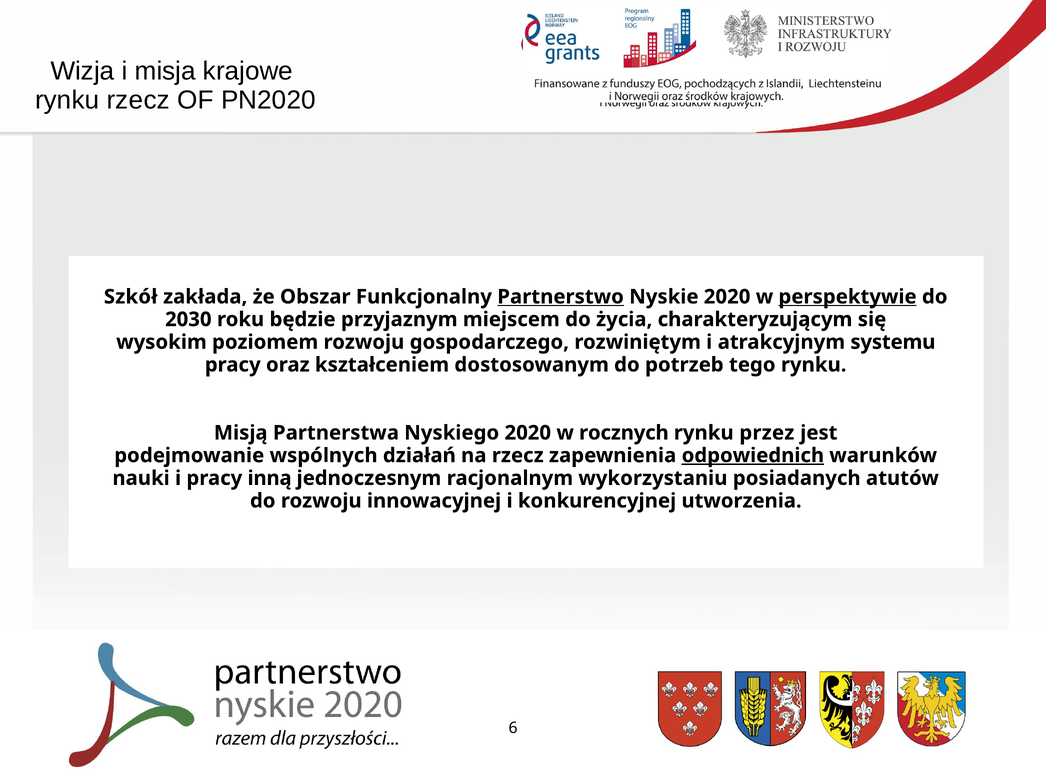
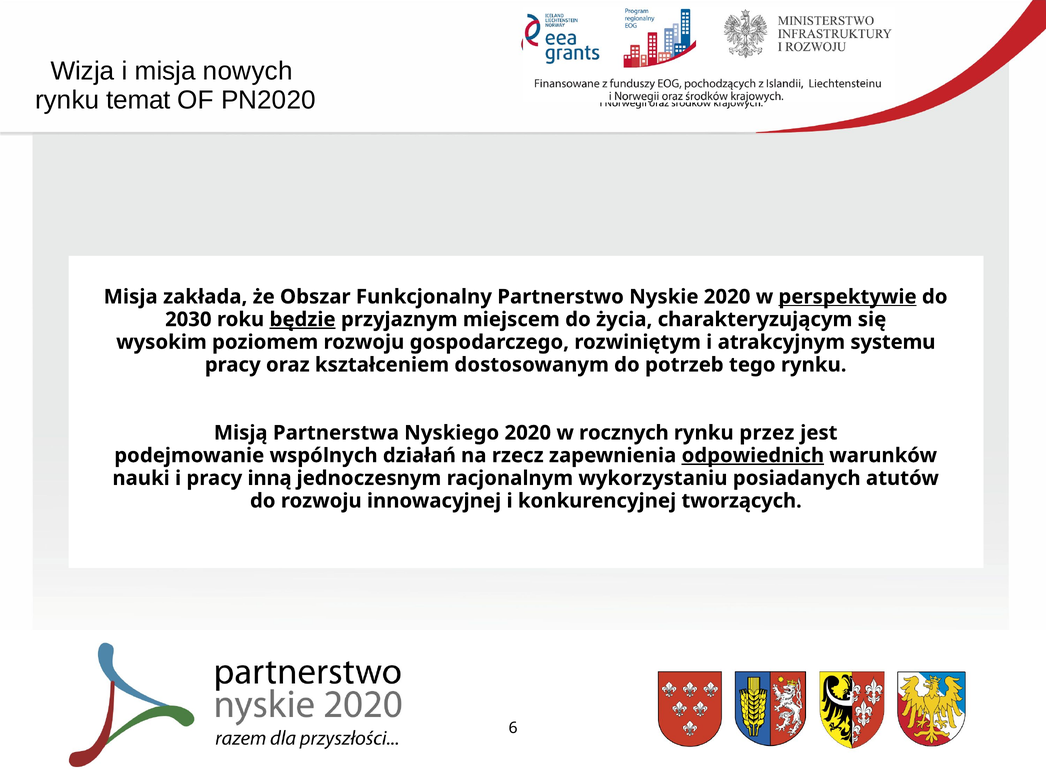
krajowe: krajowe -> nowych (248, 71)
rynku rzecz: rzecz -> temat (139, 100)
Szkół: Szkół -> Misja (131, 297)
Partnerstwo underline: present -> none (561, 297)
będzie underline: none -> present (303, 320)
utworzenia: utworzenia -> tworzących (742, 501)
